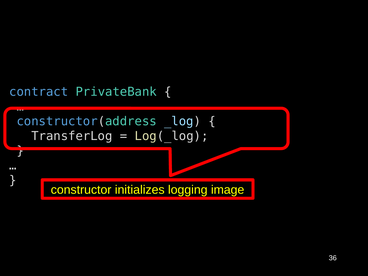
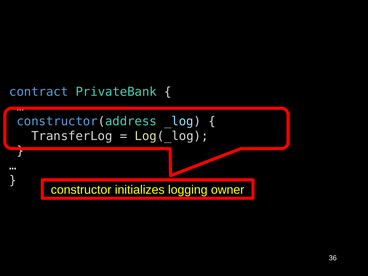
image: image -> owner (228, 190)
